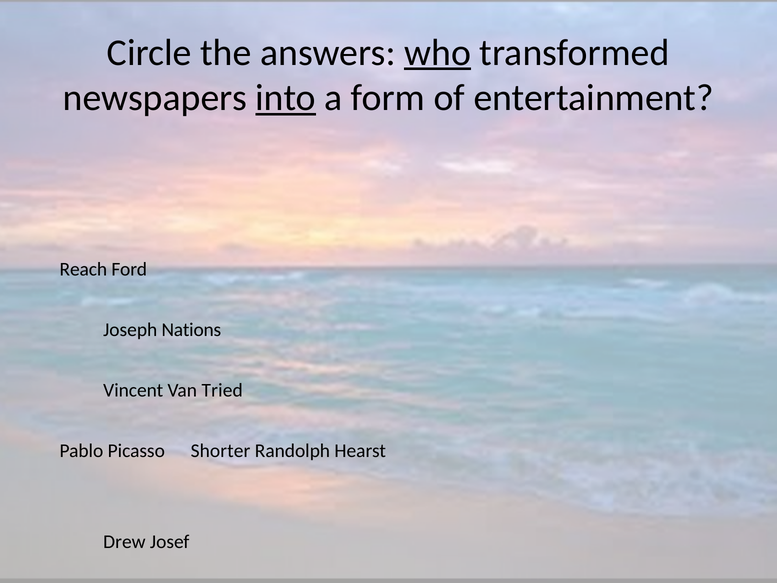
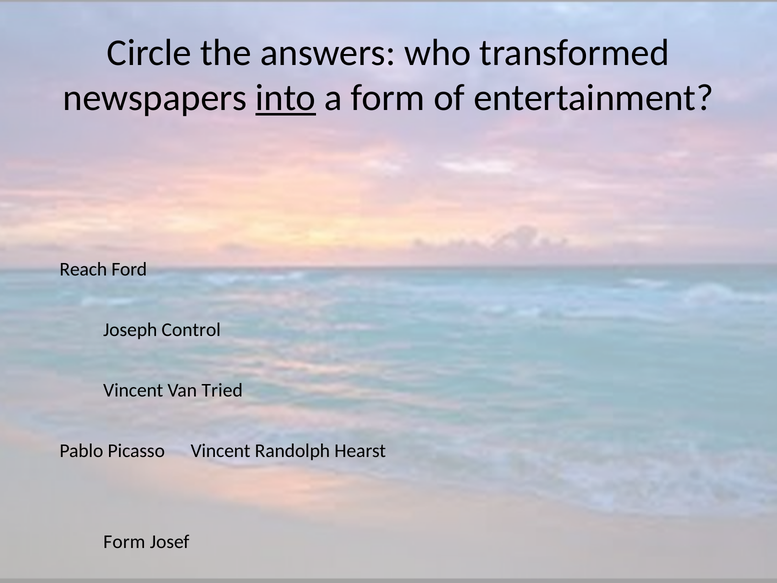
who underline: present -> none (438, 53)
Nations: Nations -> Control (191, 330)
Picasso Shorter: Shorter -> Vincent (221, 451)
Drew: Drew -> Form (124, 541)
